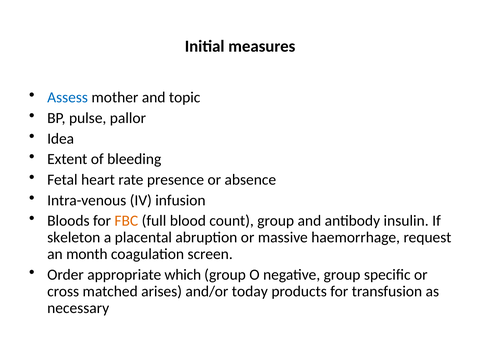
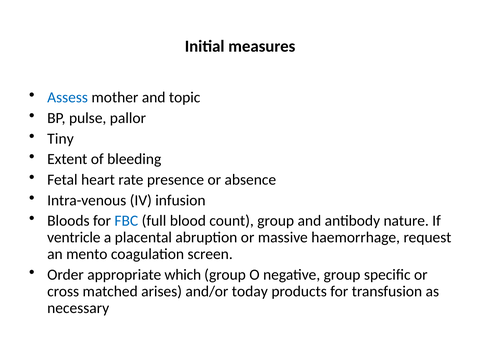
Idea: Idea -> Tiny (60, 139)
FBC colour: orange -> blue (126, 221)
insulin: insulin -> nature (406, 221)
skeleton: skeleton -> ventricle (74, 238)
month: month -> mento (87, 254)
